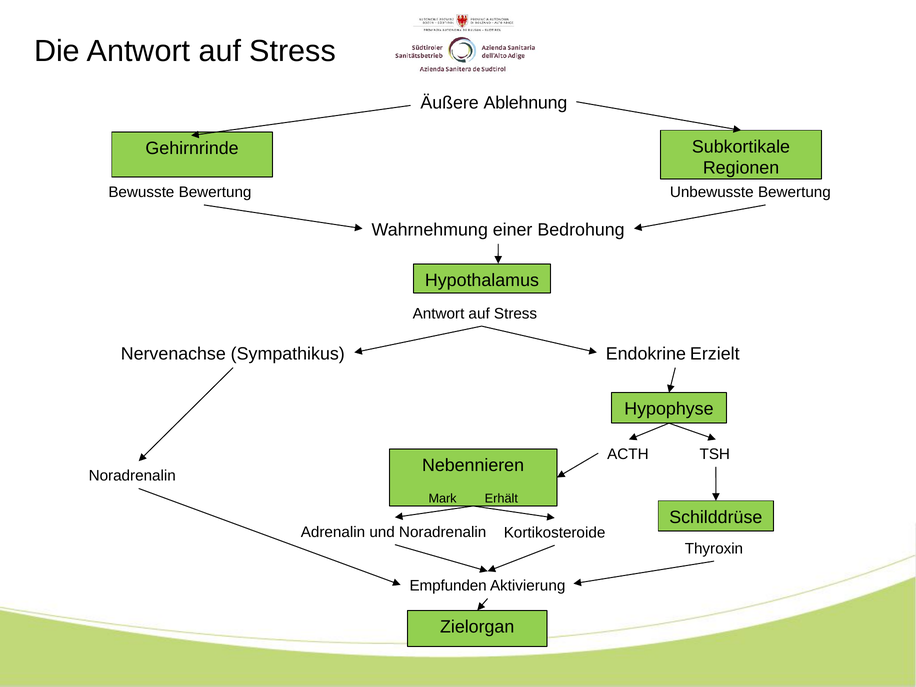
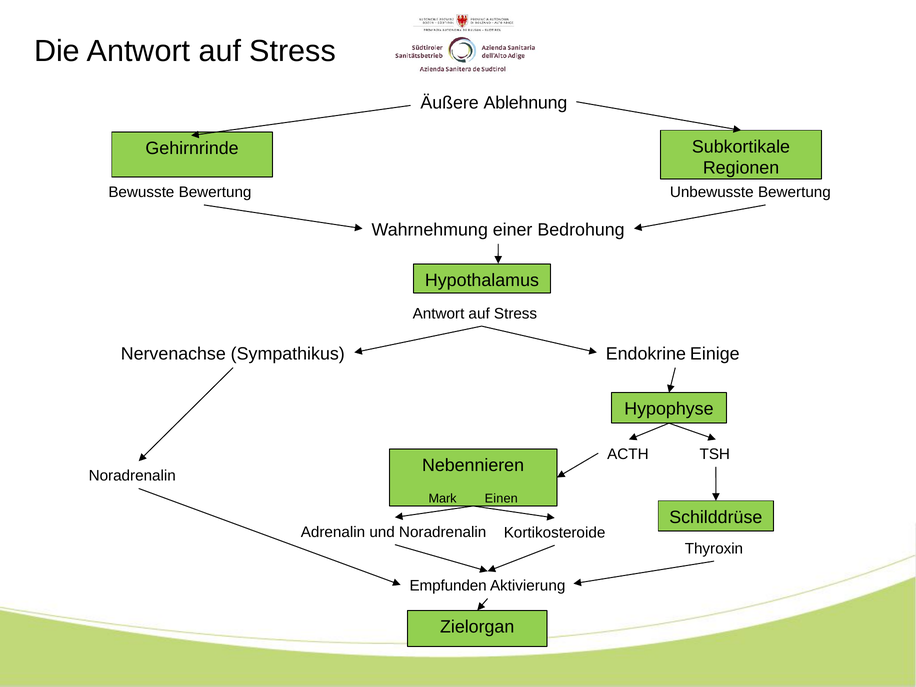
Erzielt: Erzielt -> Einige (715, 354)
Erhält: Erhält -> Einen (501, 499)
